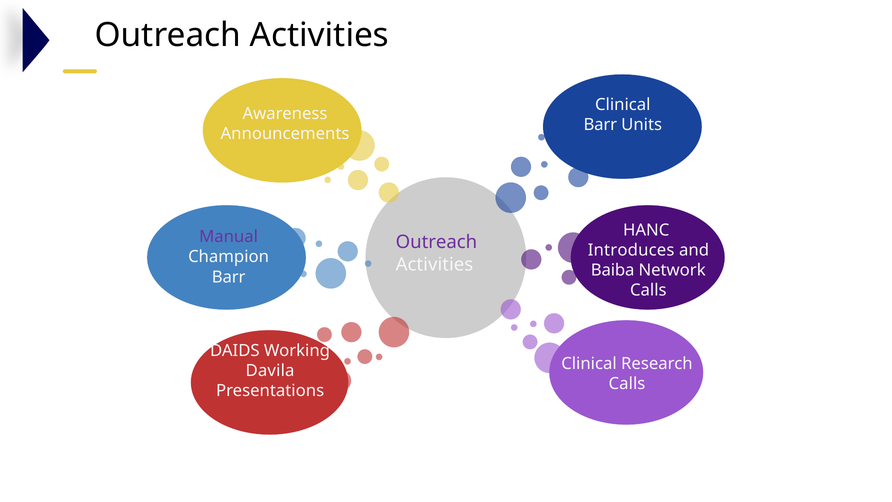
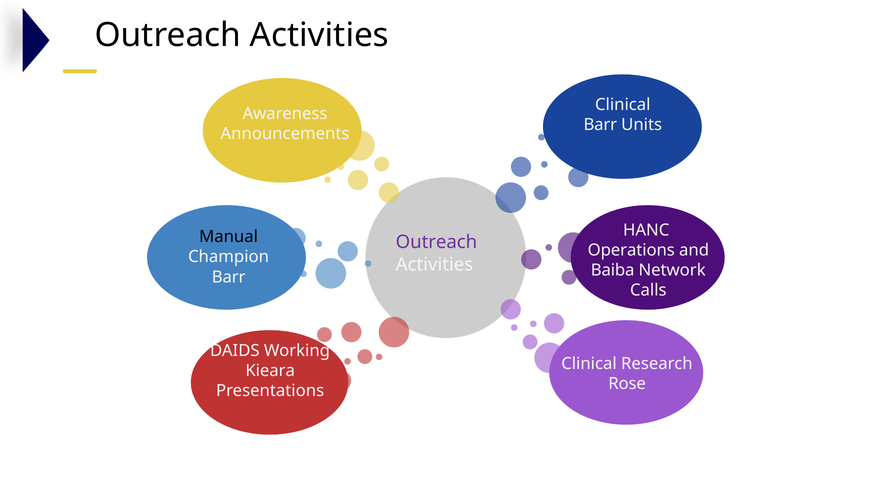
Manual colour: purple -> black (229, 237)
Introduces: Introduces -> Operations (631, 250)
Davila: Davila -> Kieara (270, 371)
Calls: Calls -> Rose (627, 384)
